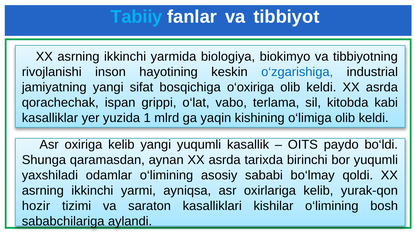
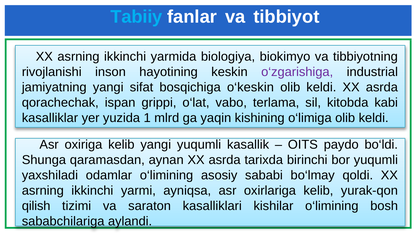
o‘zgarishiga colour: blue -> purple (297, 72)
o‘oxiriga: o‘oxiriga -> o‘keskin (250, 88)
hozir: hozir -> qilish (36, 207)
